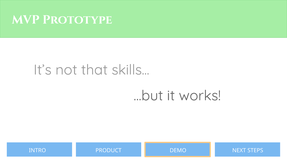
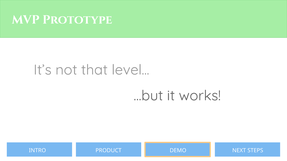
skills: skills -> level (130, 70)
